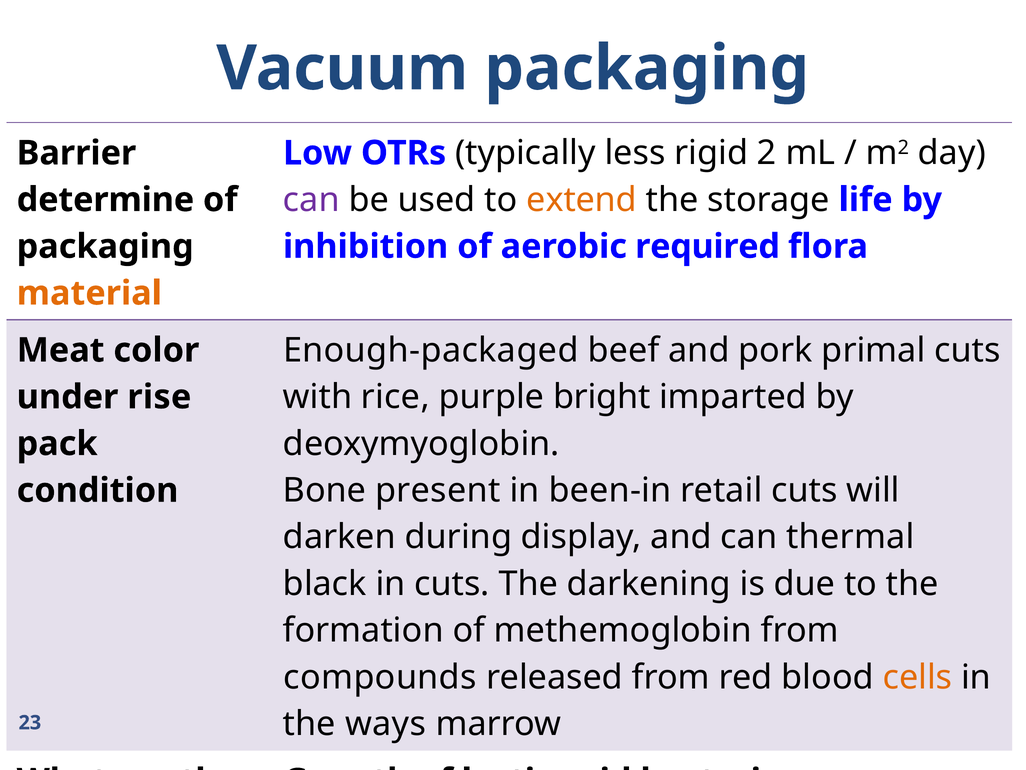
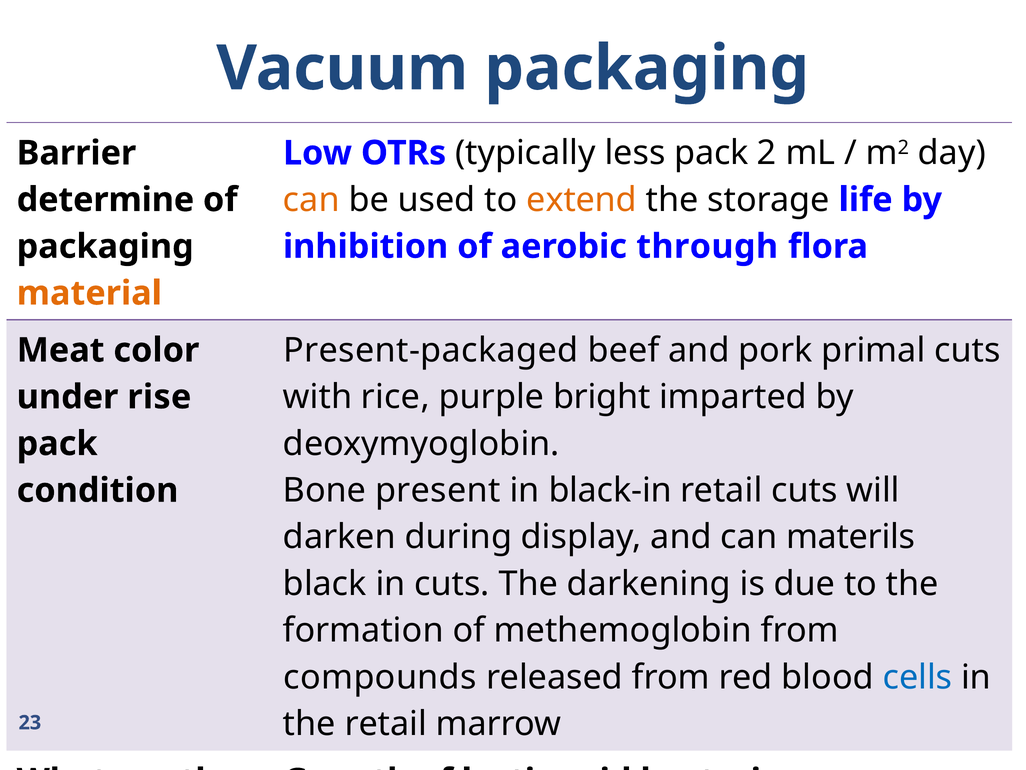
less rigid: rigid -> pack (711, 153)
can colour: purple -> orange (311, 200)
required: required -> through (707, 246)
Enough-packaged: Enough-packaged -> Present-packaged (431, 350)
been-in: been-in -> black-in (610, 490)
thermal: thermal -> materils (851, 537)
cells colour: orange -> blue (917, 677)
the ways: ways -> retail (386, 724)
